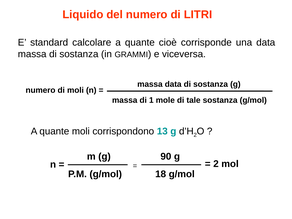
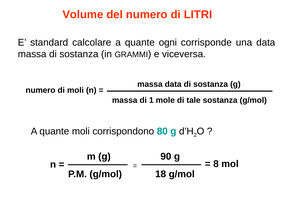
Liquido: Liquido -> Volume (83, 15)
cioè: cioè -> ogni (168, 42)
13: 13 -> 80 (162, 131)
2: 2 -> 8 (216, 164)
